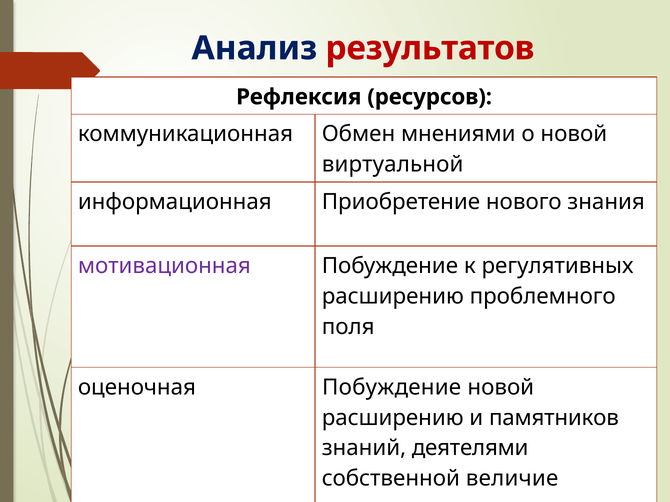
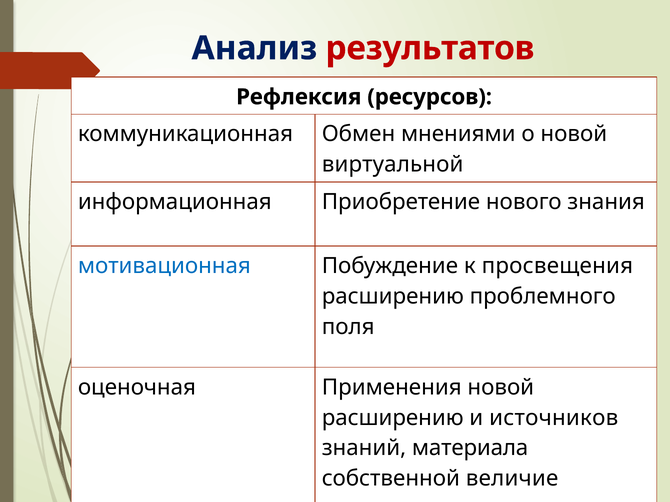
мотивационная colour: purple -> blue (164, 266)
регулятивных: регулятивных -> просвещения (557, 266)
оценочная Побуждение: Побуждение -> Применения (392, 388)
памятников: памятников -> источников (554, 418)
деятелями: деятелями -> материала (470, 449)
